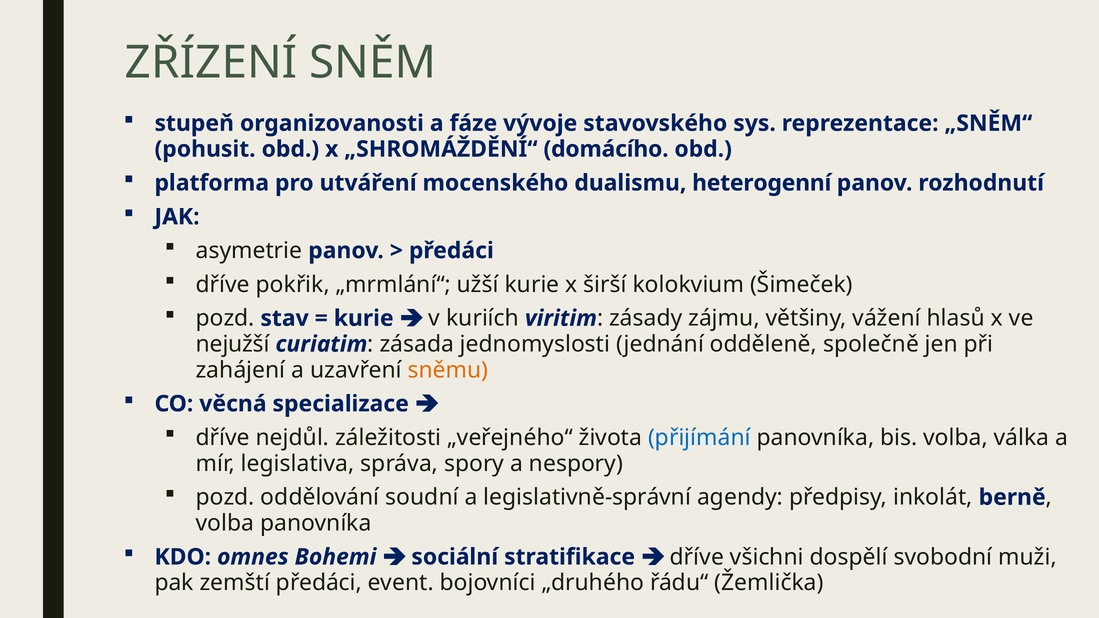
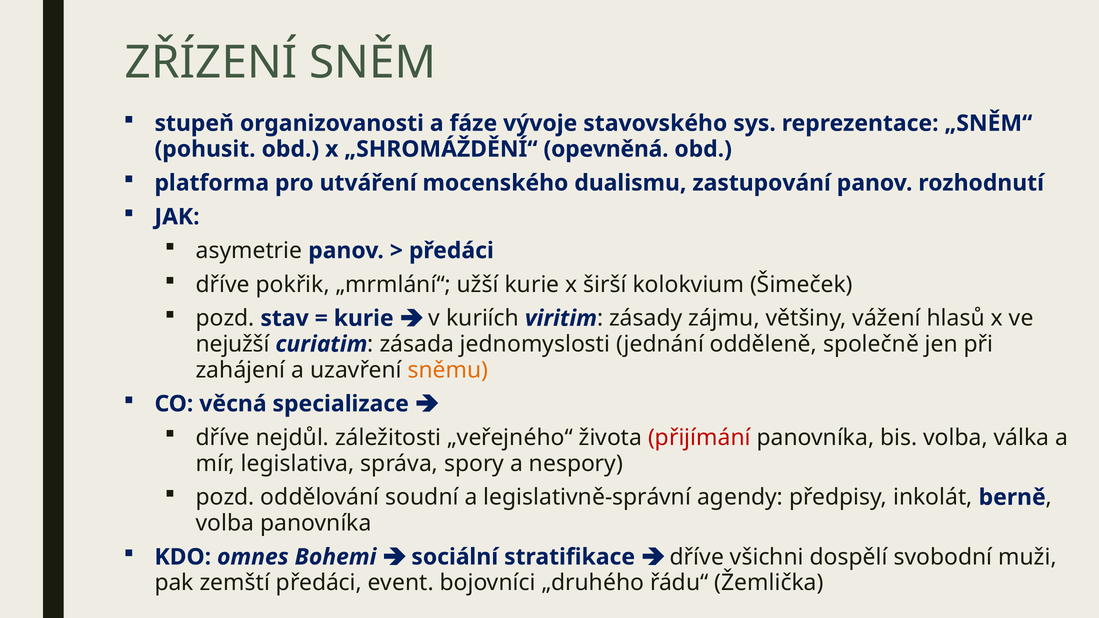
domácího: domácího -> opevněná (606, 149)
heterogenní: heterogenní -> zastupování (762, 183)
přijímání colour: blue -> red (699, 438)
